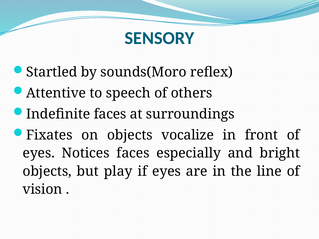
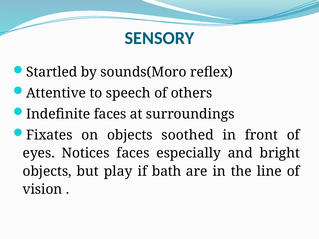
vocalize: vocalize -> soothed (188, 135)
if eyes: eyes -> bath (167, 171)
